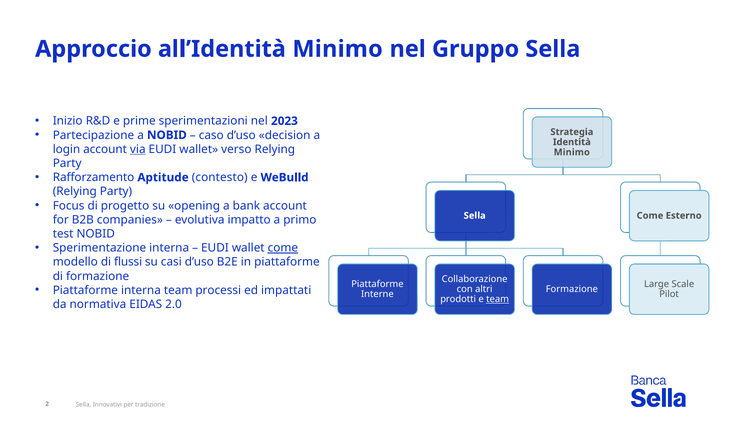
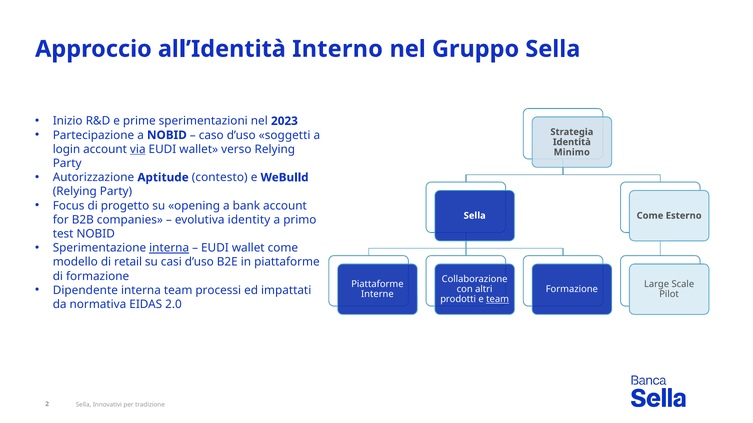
all’Identità Minimo: Minimo -> Interno (338, 49)
decision: decision -> soggetti (285, 135)
Rafforzamento: Rafforzamento -> Autorizzazione (93, 178)
impatto: impatto -> identity (249, 220)
interna underline: none -> present (169, 248)
come underline: present -> none (283, 248)
flussi: flussi -> retail (128, 262)
Piattaforme: Piattaforme -> Dipendente (85, 291)
